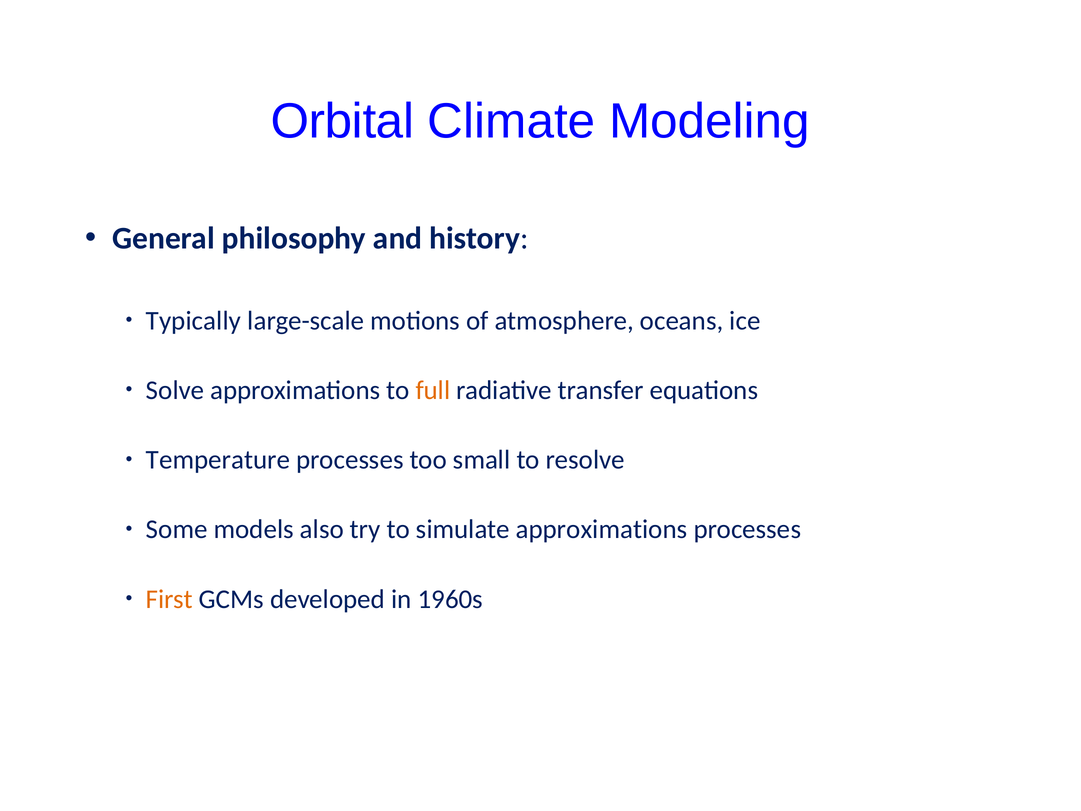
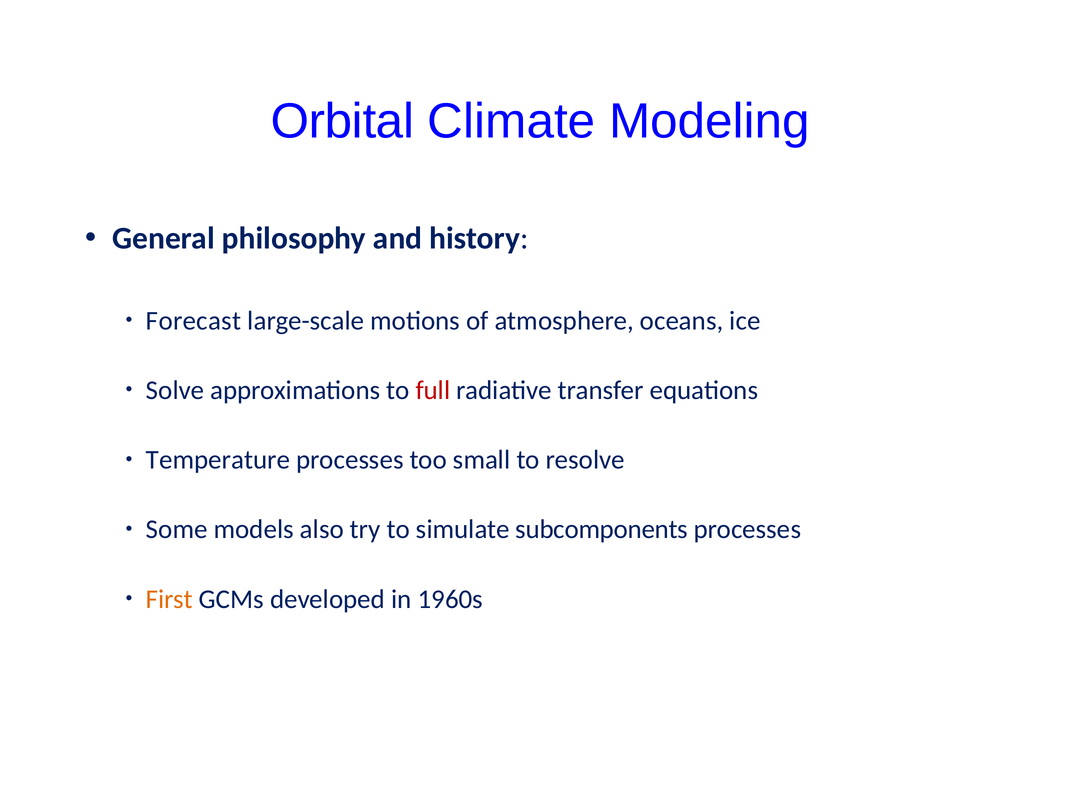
Typically: Typically -> Forecast (193, 321)
full colour: orange -> red (433, 390)
simulate approximations: approximations -> subcomponents (602, 529)
